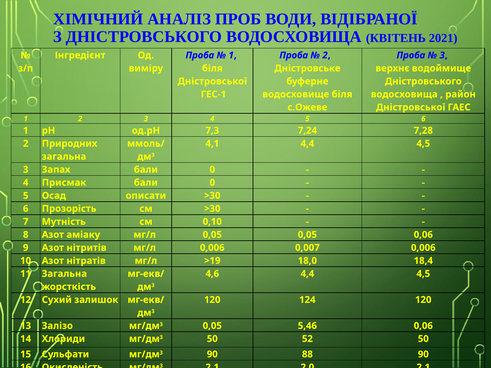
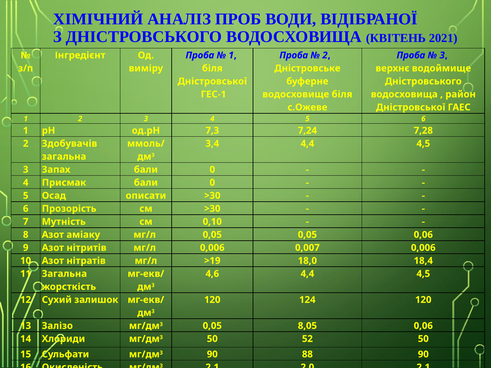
Природних: Природних -> Здобувачів (70, 144)
4,1: 4,1 -> 3,4 (212, 144)
5,46: 5,46 -> 8,05 (307, 326)
